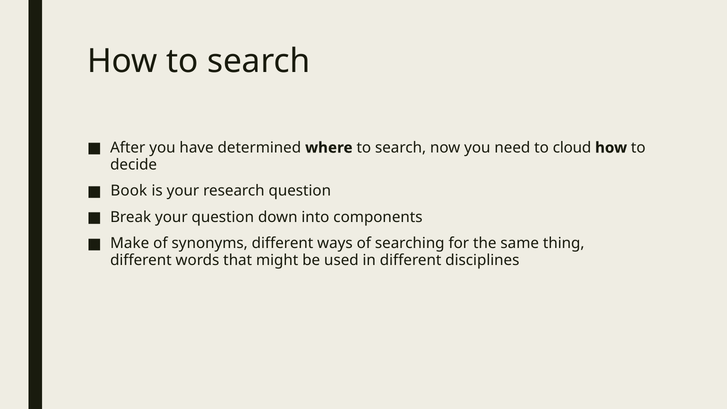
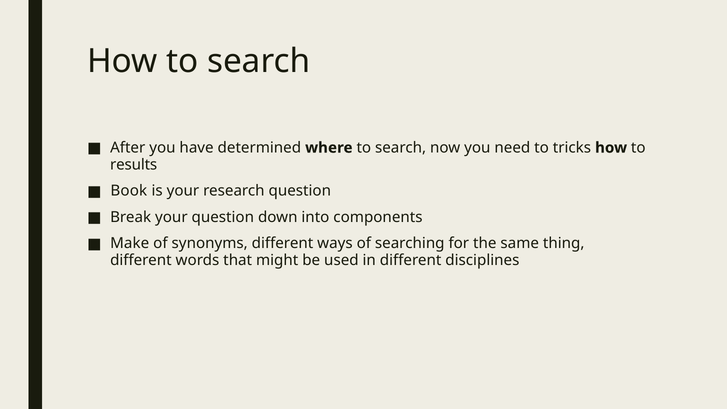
cloud: cloud -> tricks (572, 148)
decide: decide -> results (134, 165)
